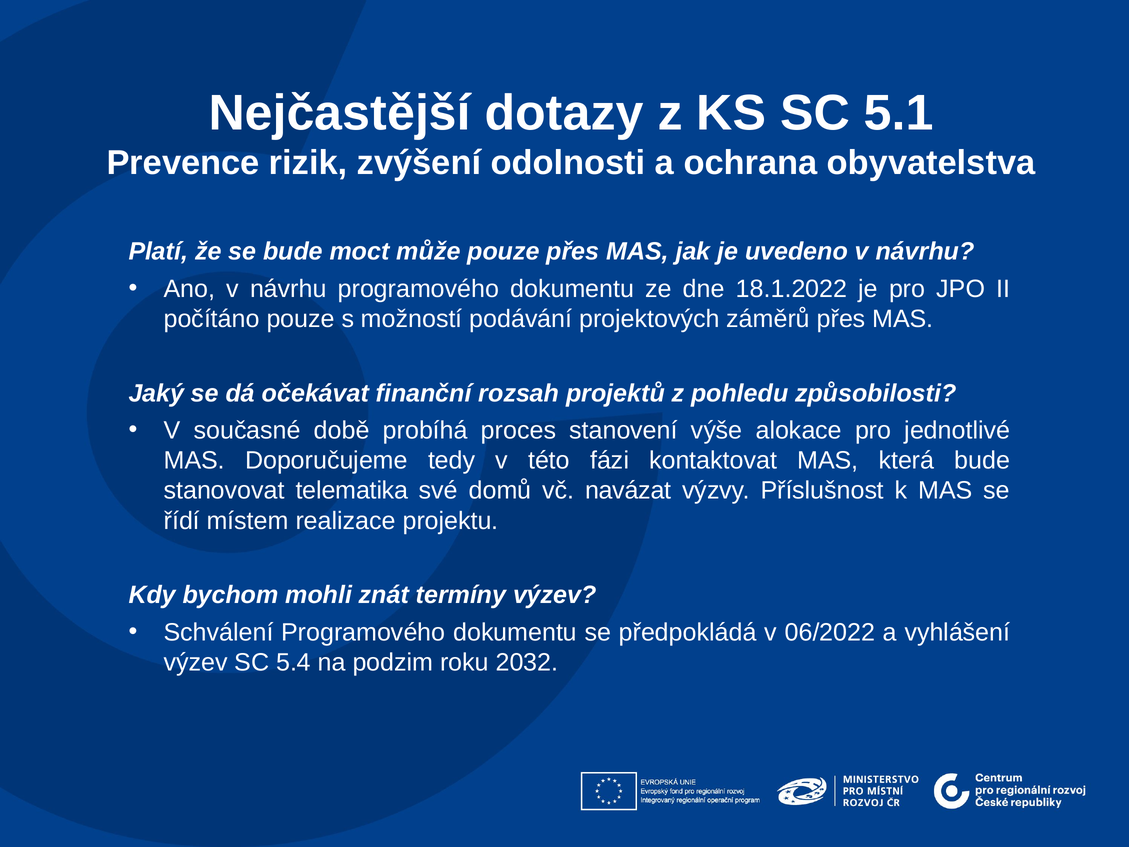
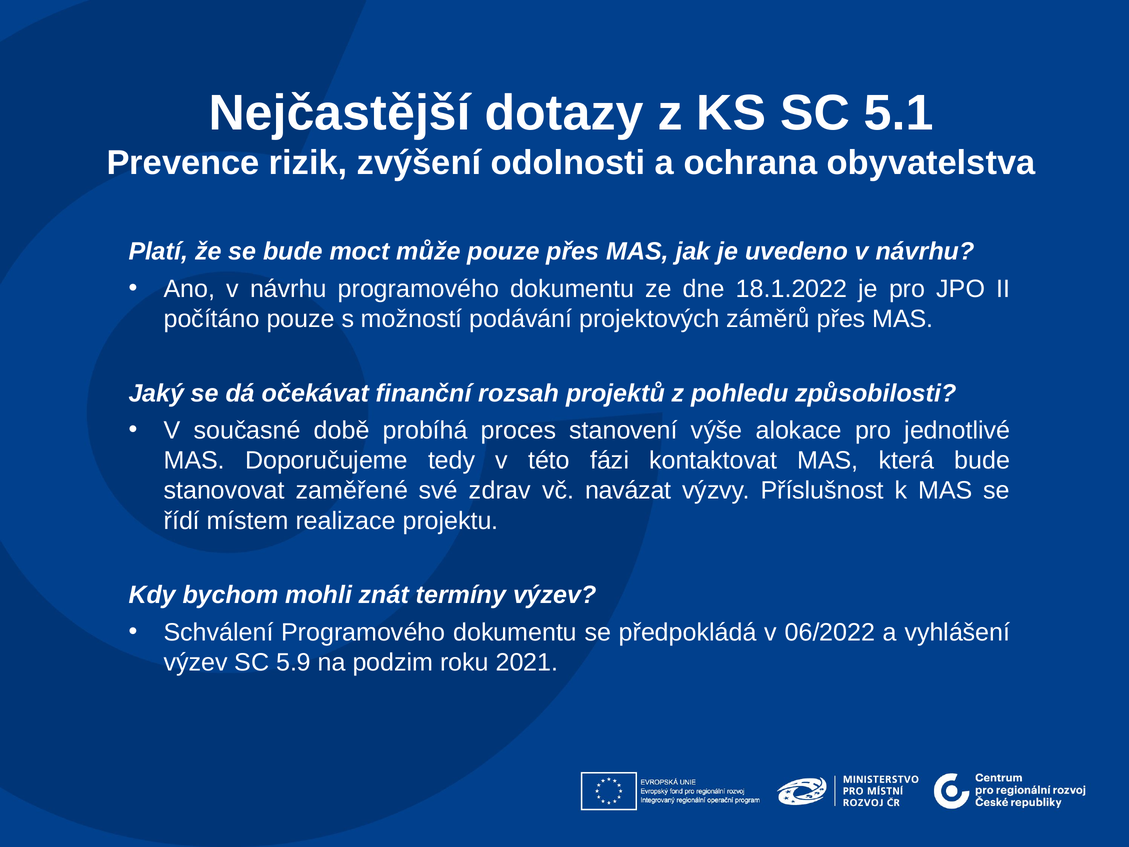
telematika: telematika -> zaměřené (352, 491)
domů: domů -> zdrav (500, 491)
5.4: 5.4 -> 5.9 (293, 662)
2032: 2032 -> 2021 (527, 662)
